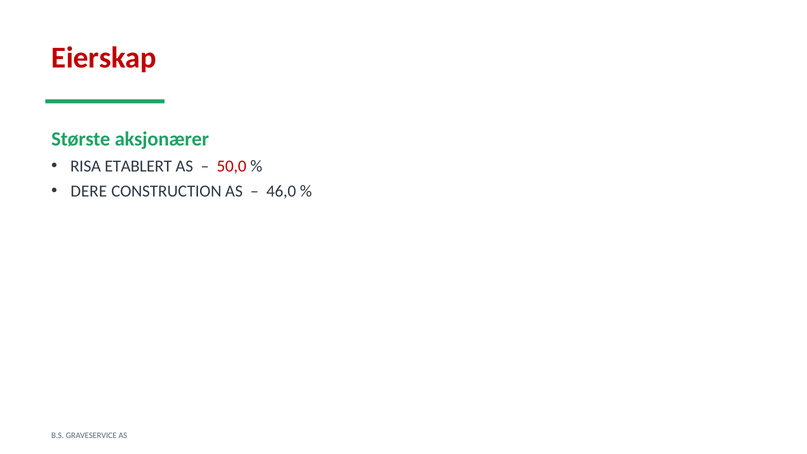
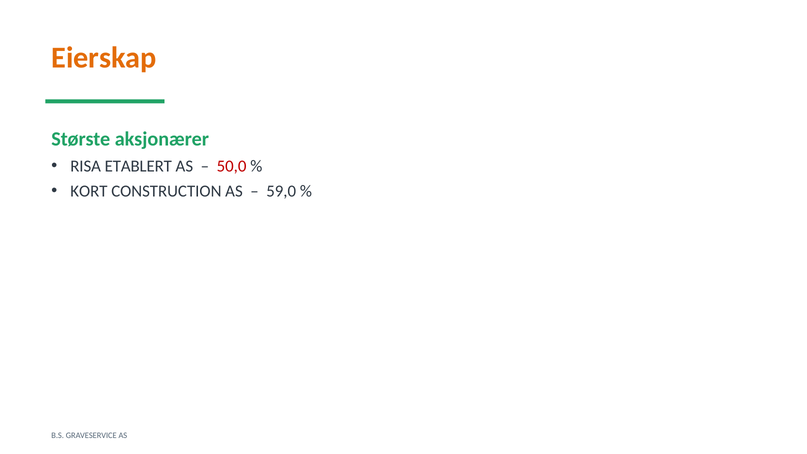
Eierskap colour: red -> orange (104, 58)
DERE: DERE -> KORT (89, 191)
46,0: 46,0 -> 59,0 (281, 191)
